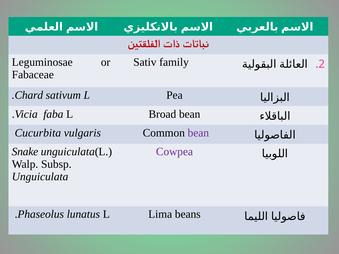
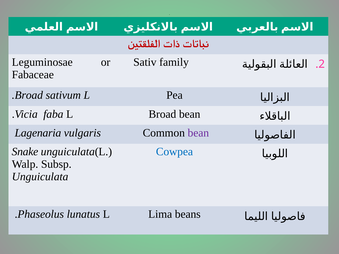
Chard: Chard -> Broad (29, 95)
Cucurbita: Cucurbita -> Lagenaria (38, 133)
Cowpea colour: purple -> blue (174, 152)
